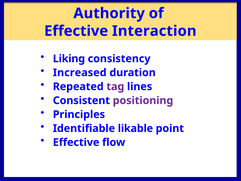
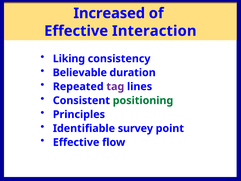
Authority: Authority -> Increased (109, 13)
Increased: Increased -> Believable (80, 73)
positioning colour: purple -> green (143, 100)
likable: likable -> survey (135, 128)
